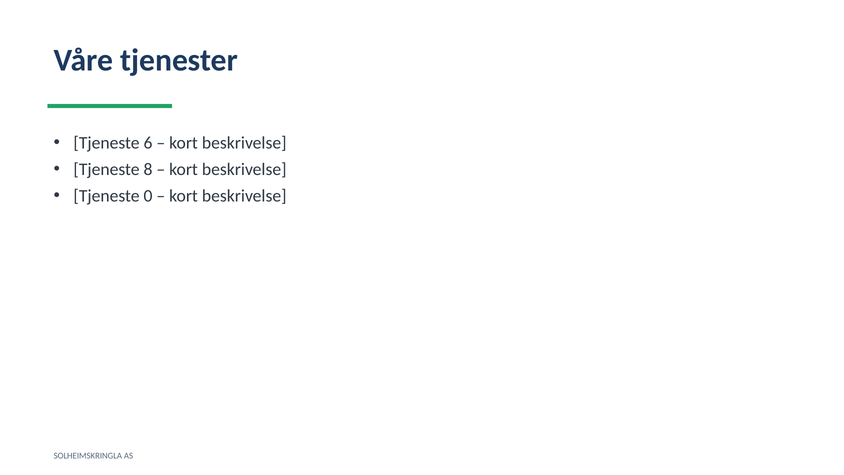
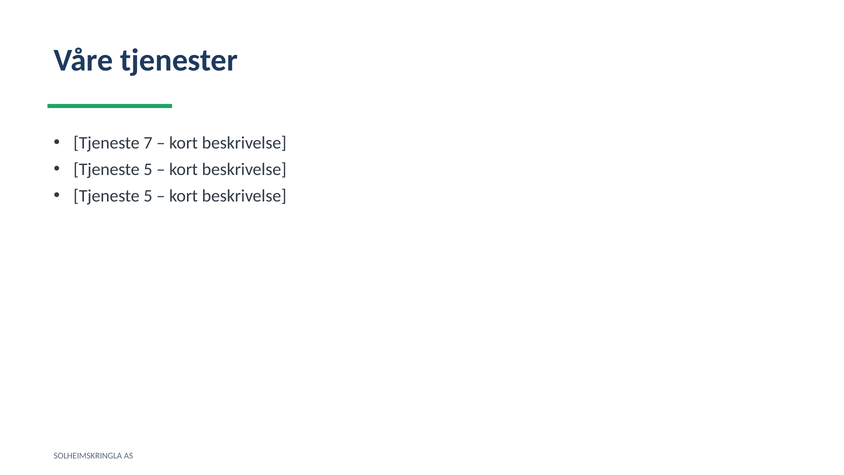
6: 6 -> 7 (148, 143)
8: 8 -> 5 (148, 169)
0: 0 -> 5 (148, 196)
